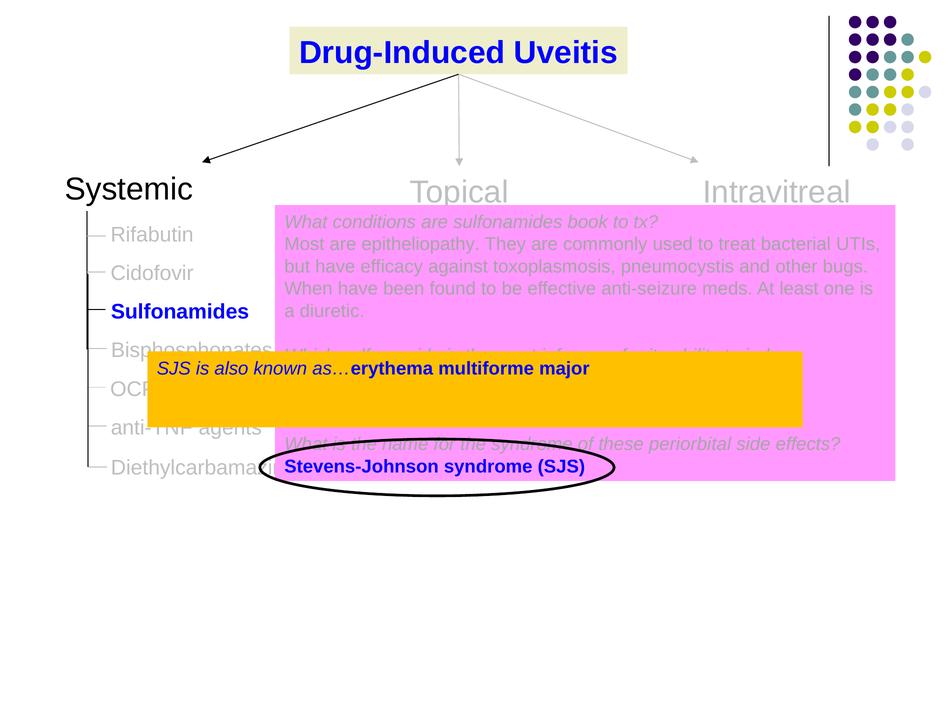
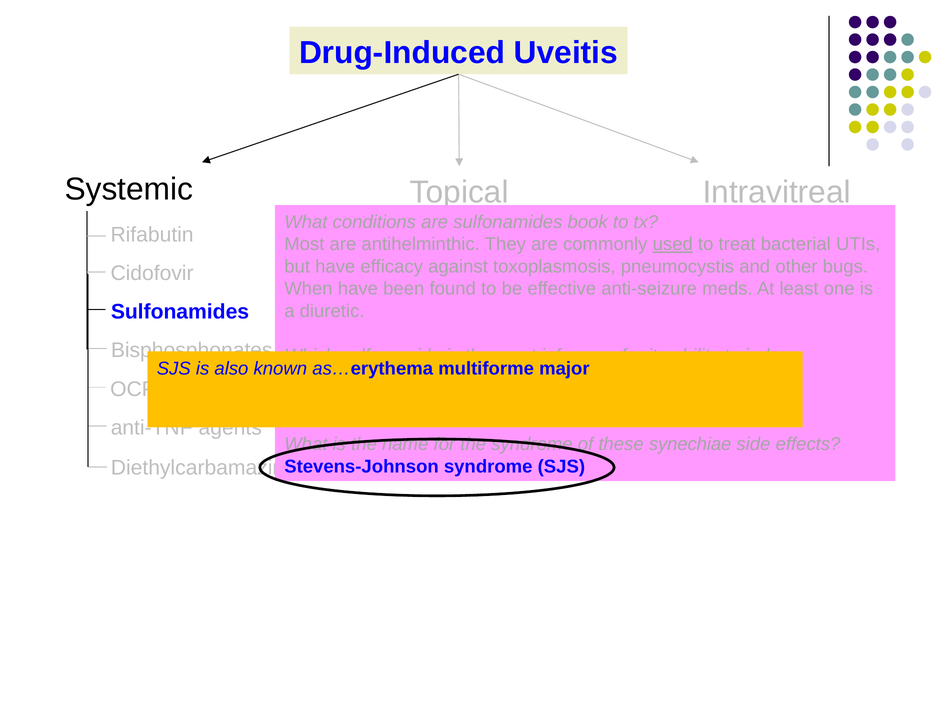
epitheliopathy: epitheliopathy -> antihelminthic (421, 244)
used underline: none -> present (673, 244)
periorbital: periorbital -> synechiae (690, 444)
